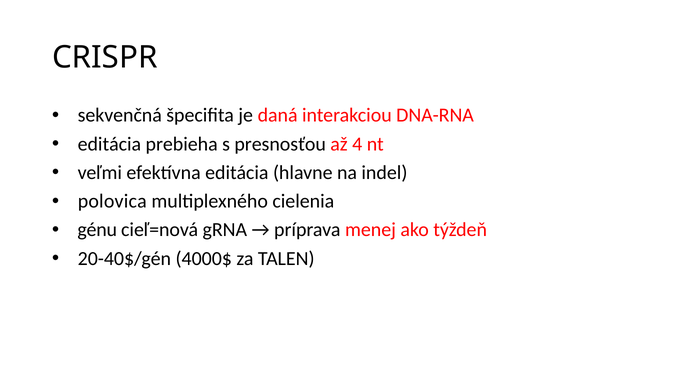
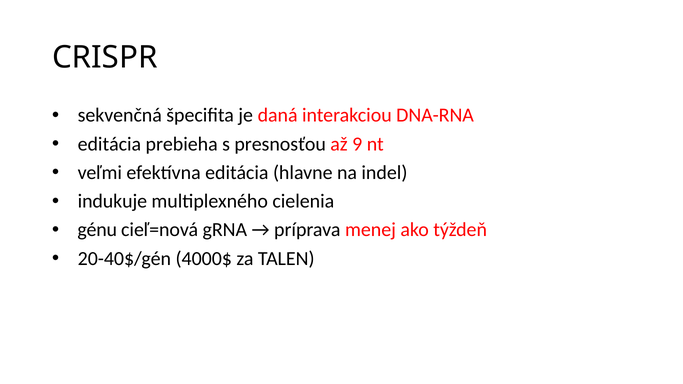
4: 4 -> 9 (357, 144)
polovica: polovica -> indukuje (112, 201)
